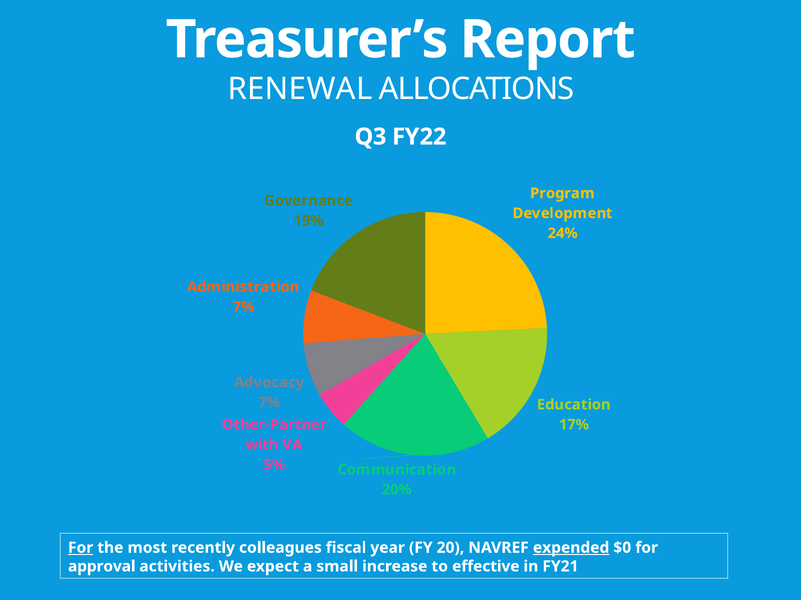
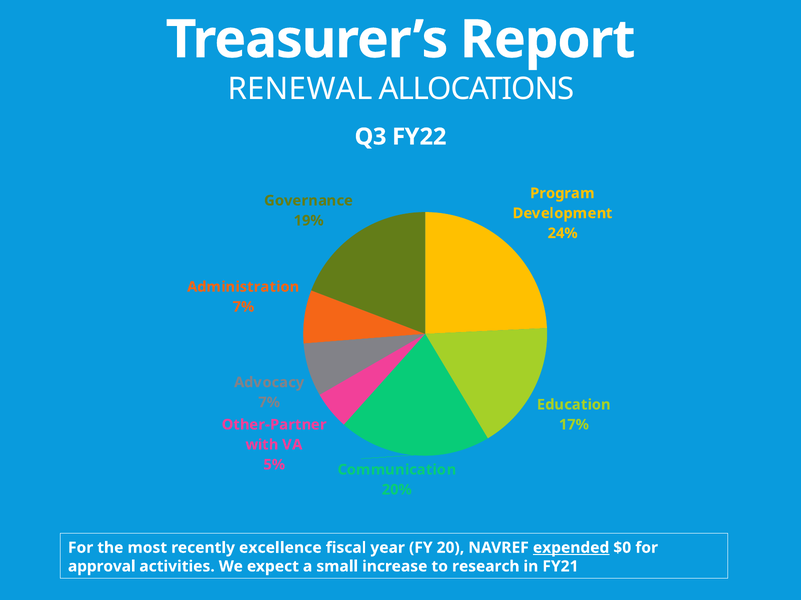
For underline: present -> none (81, 548)
colleagues: colleagues -> excellence (280, 548)
effective: effective -> research (486, 567)
